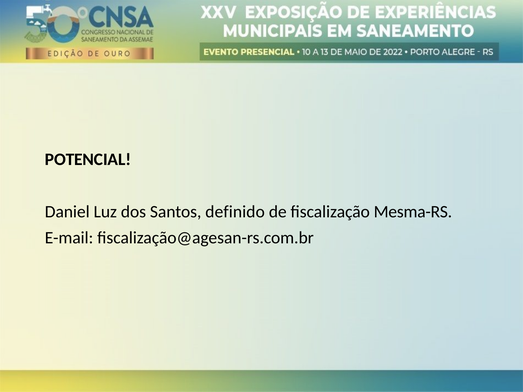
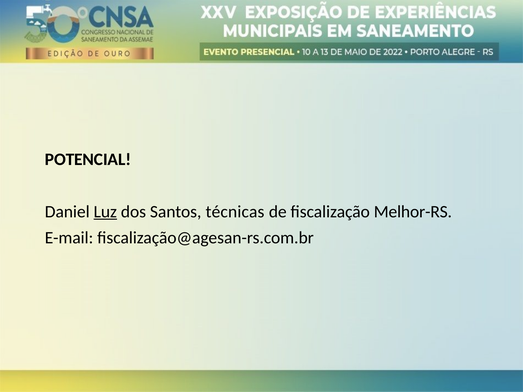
Luz underline: none -> present (105, 212)
definido: definido -> técnicas (235, 212)
Mesma-RS: Mesma-RS -> Melhor-RS (413, 212)
